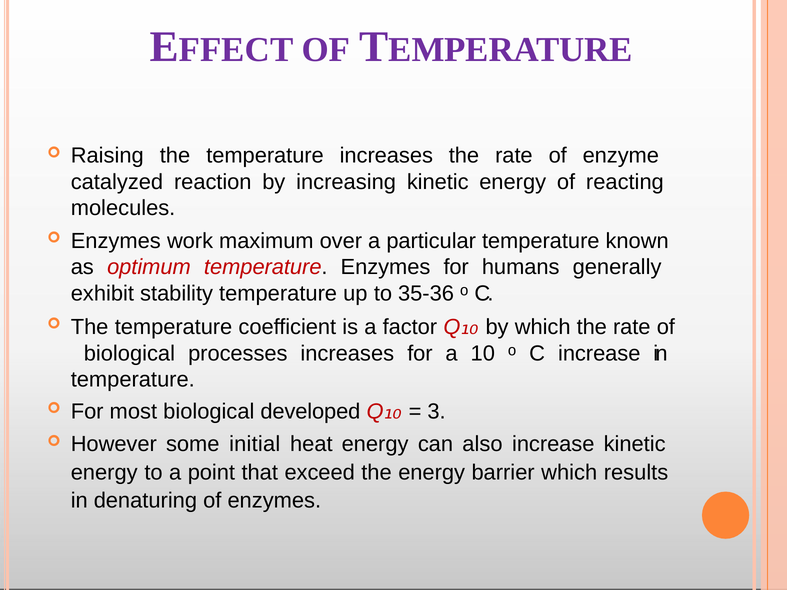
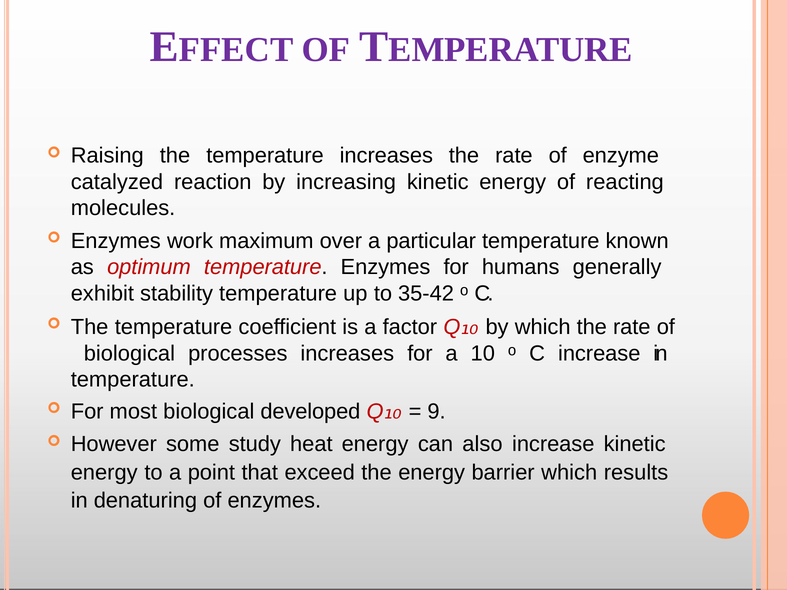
35-36: 35-36 -> 35-42 (426, 294)
3: 3 -> 9 (437, 412)
initial: initial -> study (255, 444)
